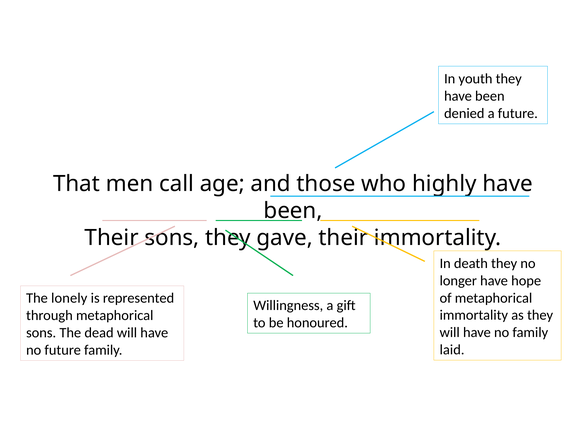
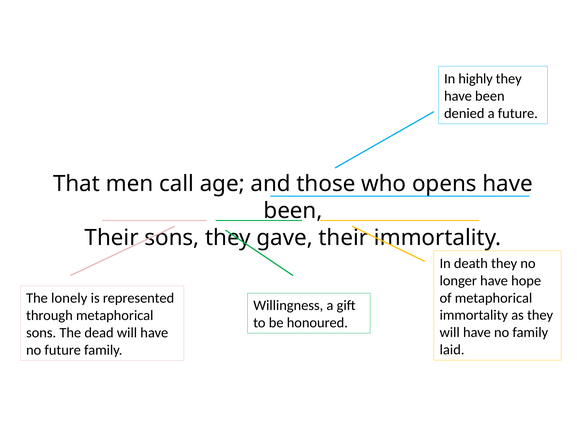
youth: youth -> highly (476, 79)
highly: highly -> opens (444, 184)
